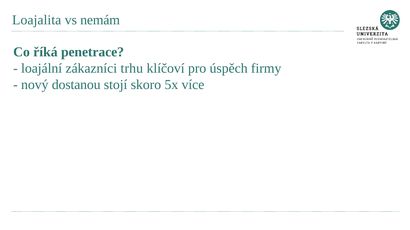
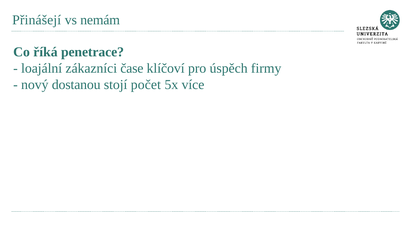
Loajalita: Loajalita -> Přinášejí (37, 20)
trhu: trhu -> čase (132, 69)
skoro: skoro -> počet (146, 85)
